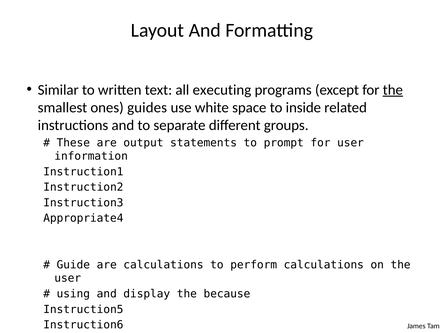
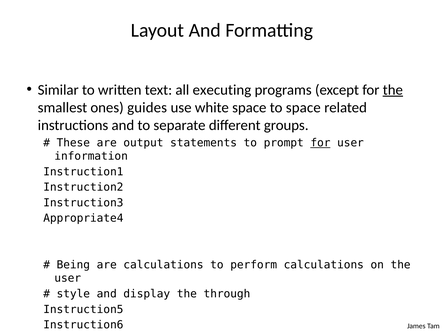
to inside: inside -> space (303, 108)
for underline: none -> present (320, 143)
Guide: Guide -> Being (73, 265)
using: using -> style (73, 294)
because: because -> through (227, 294)
